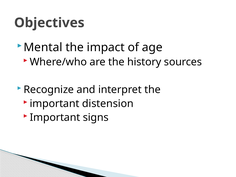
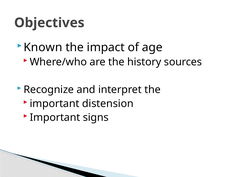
Mental: Mental -> Known (43, 47)
